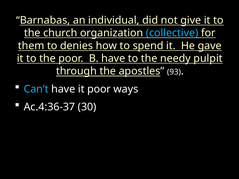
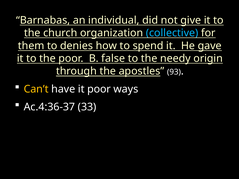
B have: have -> false (113, 59)
pulpit: pulpit -> origin (208, 59)
Can’t colour: light blue -> yellow (36, 89)
30: 30 -> 33 (87, 107)
